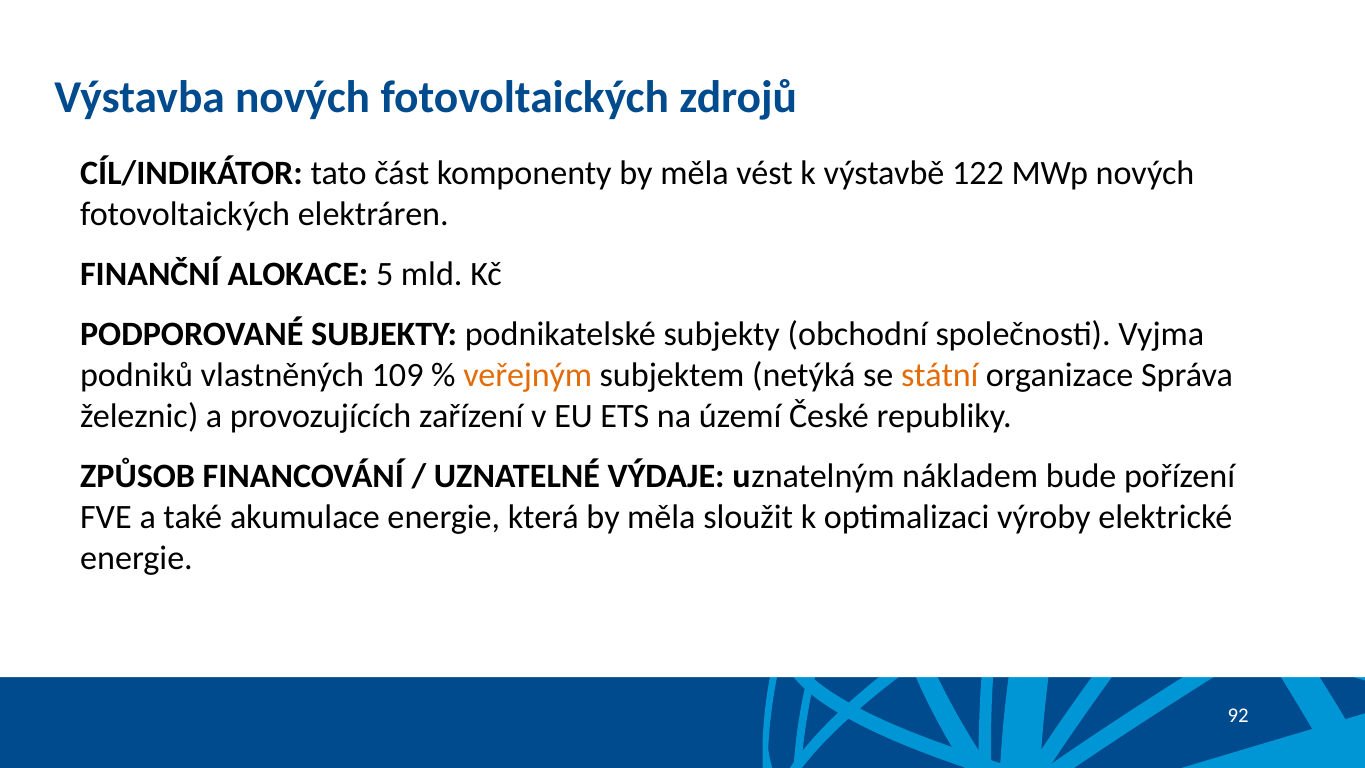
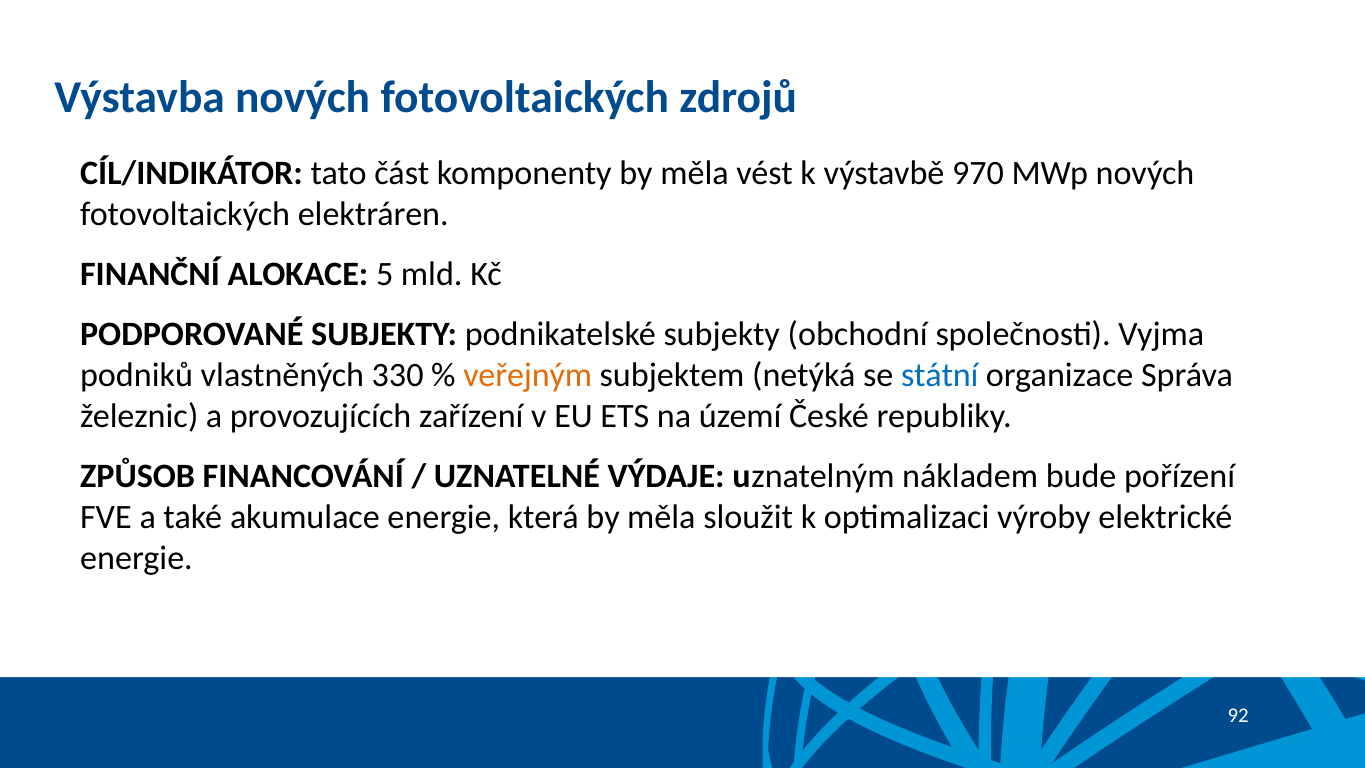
122: 122 -> 970 (978, 174)
109: 109 -> 330 (398, 375)
státní colour: orange -> blue (940, 375)
